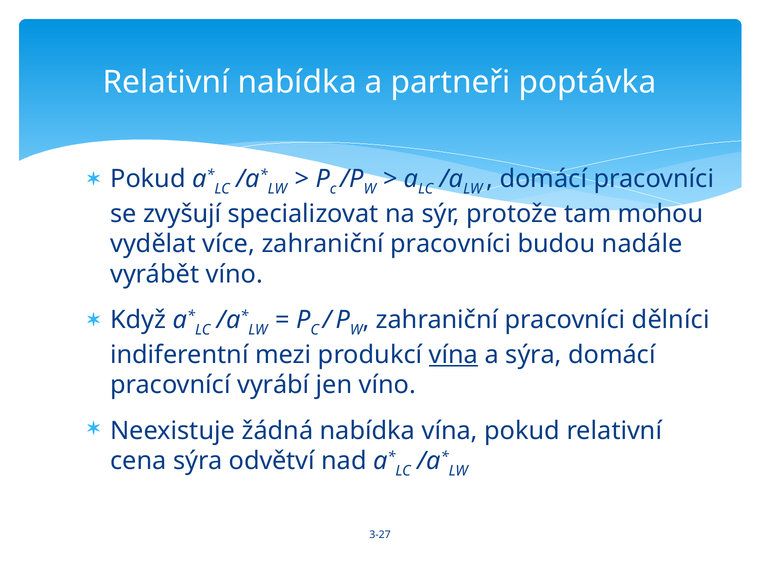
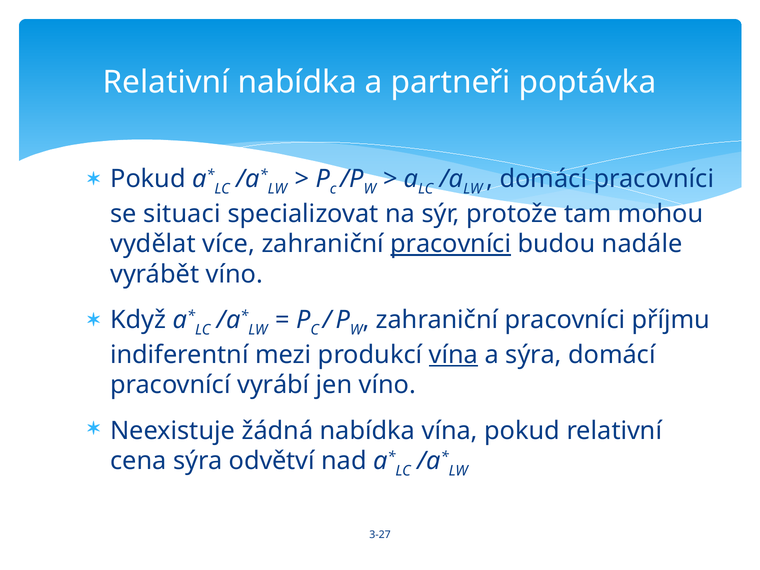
zvyšují: zvyšují -> situaci (182, 214)
pracovníci underline: none -> present (451, 244)
dělníci: dělníci -> příjmu (671, 320)
